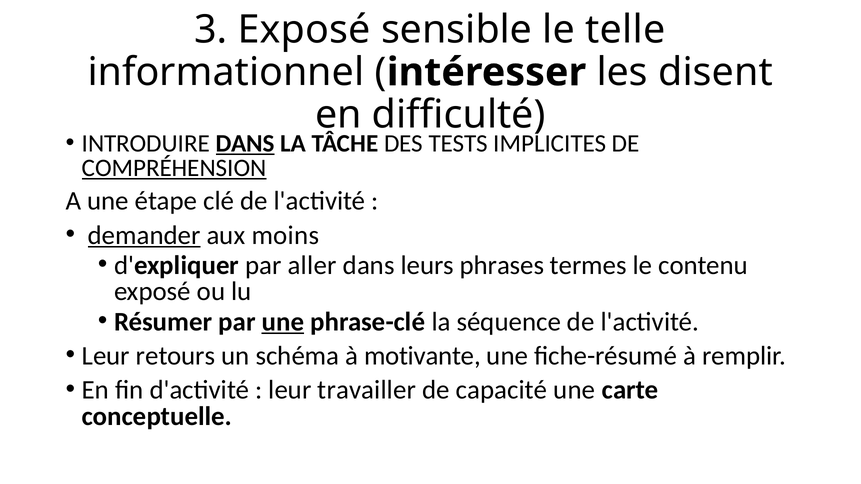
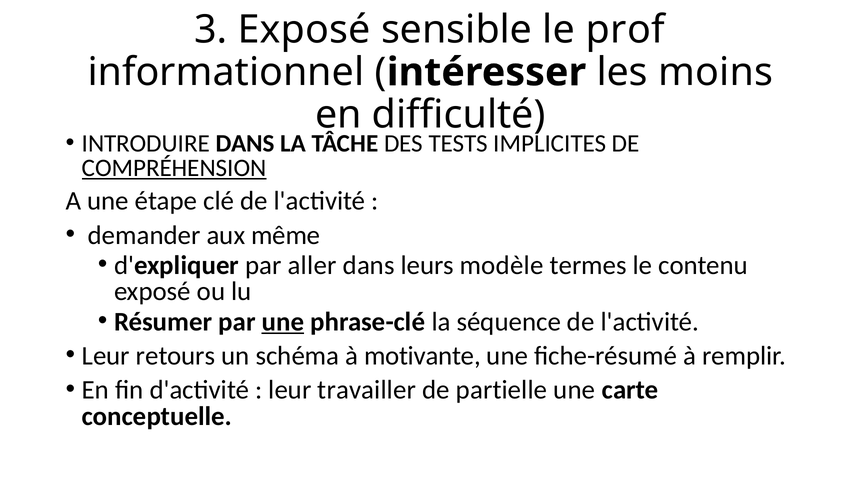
telle: telle -> prof (625, 30)
disent: disent -> moins (716, 72)
DANS underline: present -> none (245, 143)
demander underline: present -> none (144, 235)
moins: moins -> même (286, 235)
phrases: phrases -> modèle (502, 266)
capacité: capacité -> partielle (502, 390)
